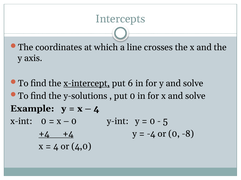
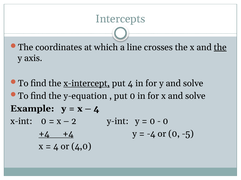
the underline: none -> present (220, 47)
put 6: 6 -> 4 (130, 84)
y-solutions: y-solutions -> y-equation (85, 96)
0: 0 -> 2 (74, 122)
5: 5 -> 0 (165, 122)
-8: -8 -> -5 (188, 134)
